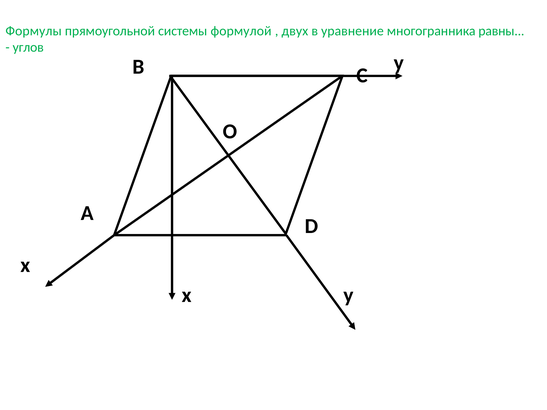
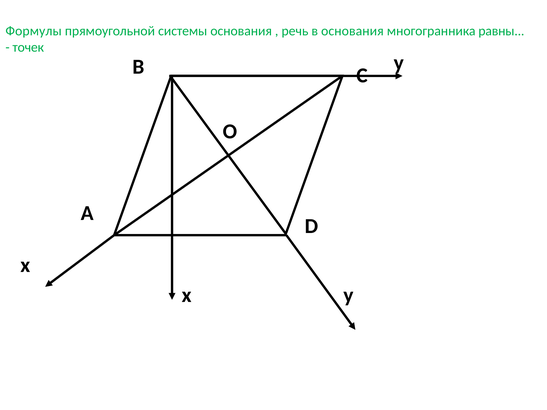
системы формулой: формулой -> основания (241, 31)
двух: двух -> речь (295, 31)
в уравнение: уравнение -> основания (352, 31)
углов: углов -> точек (28, 47)
